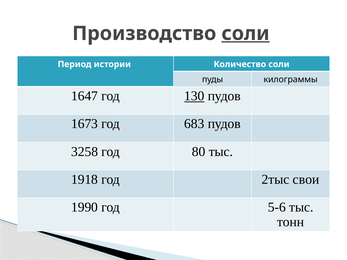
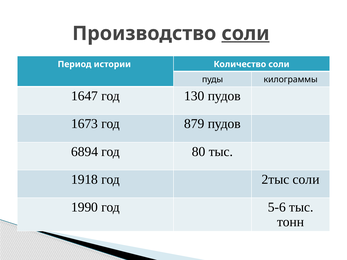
130 underline: present -> none (194, 96)
683: 683 -> 879 (194, 124)
3258: 3258 -> 6894 (85, 152)
2тыс свои: свои -> соли (306, 179)
